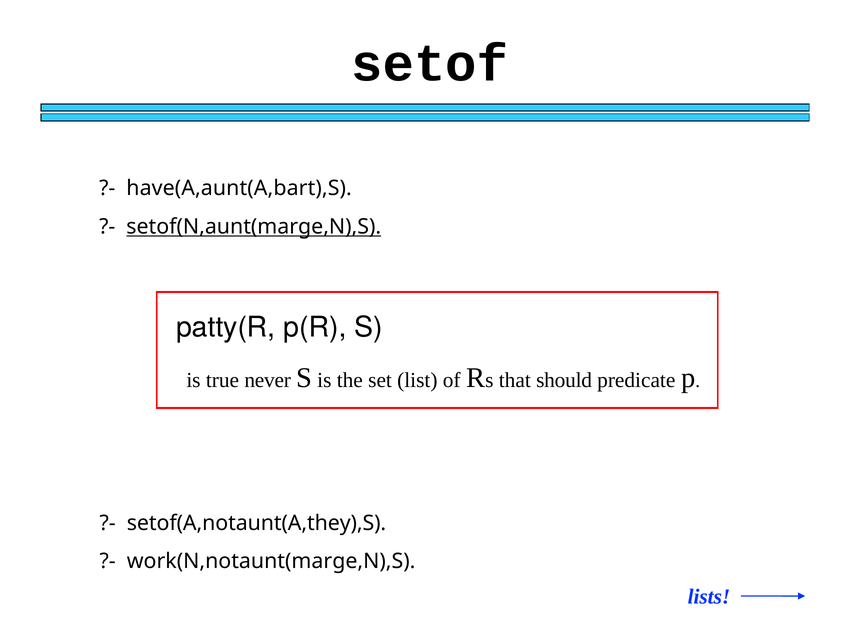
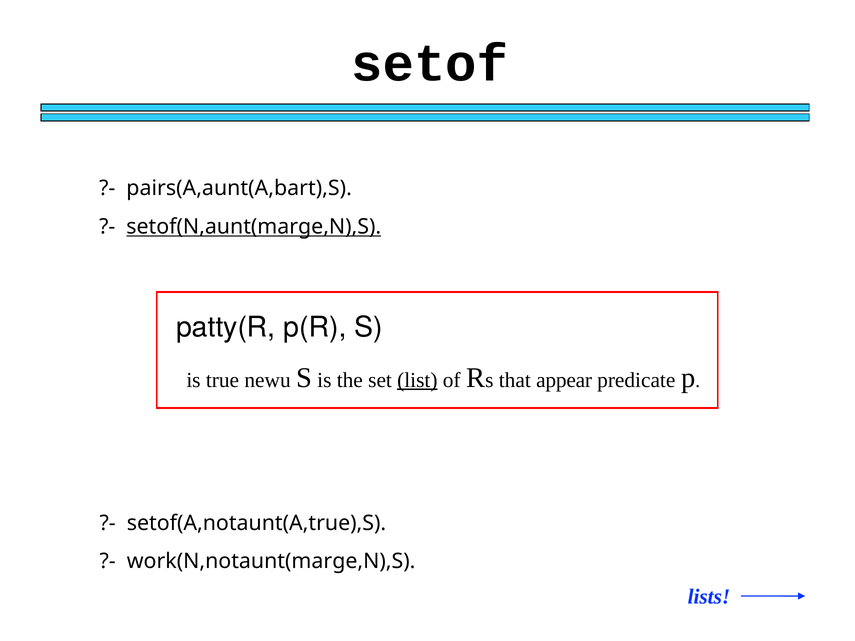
have(A,aunt(A,bart),S: have(A,aunt(A,bart),S -> pairs(A,aunt(A,bart),S (239, 188)
never: never -> newu (268, 380)
list underline: none -> present (417, 380)
should: should -> appear (564, 380)
setof(A,notaunt(A,they),S: setof(A,notaunt(A,they),S -> setof(A,notaunt(A,true),S (256, 523)
